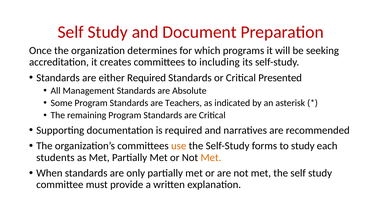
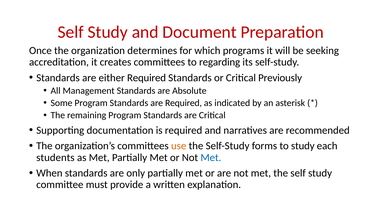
including: including -> regarding (220, 62)
Presented: Presented -> Previously (280, 78)
are Teachers: Teachers -> Required (183, 103)
Met colour: orange -> blue (211, 157)
